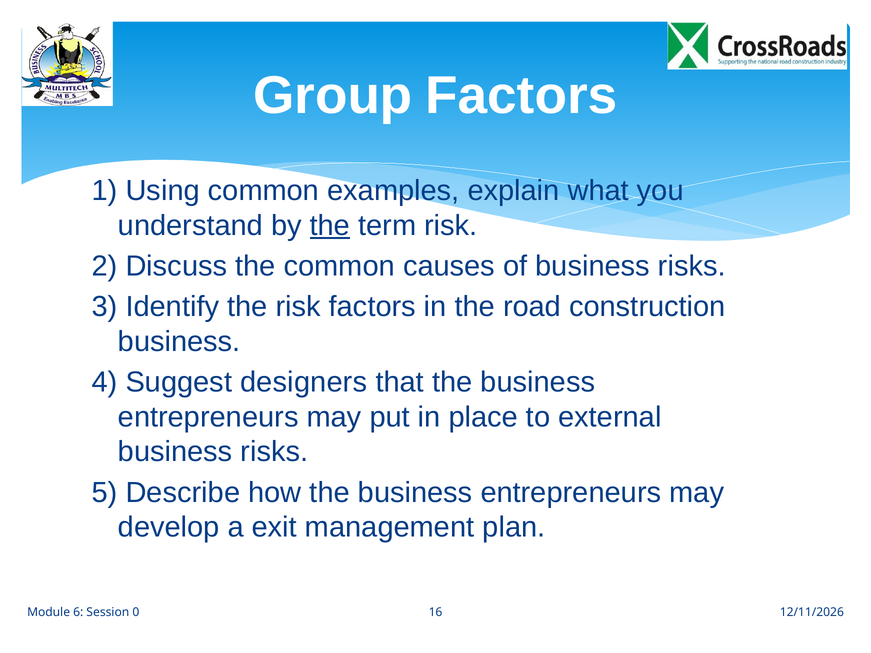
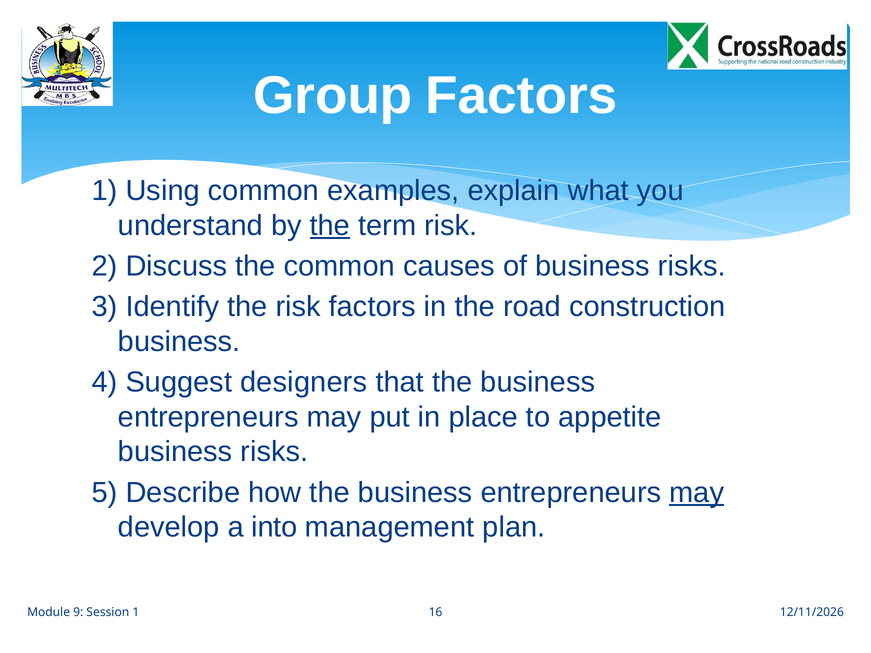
external: external -> appetite (610, 417)
may underline: none -> present (697, 493)
exit: exit -> into (274, 527)
6: 6 -> 9 (78, 613)
Session 0: 0 -> 1 (136, 613)
